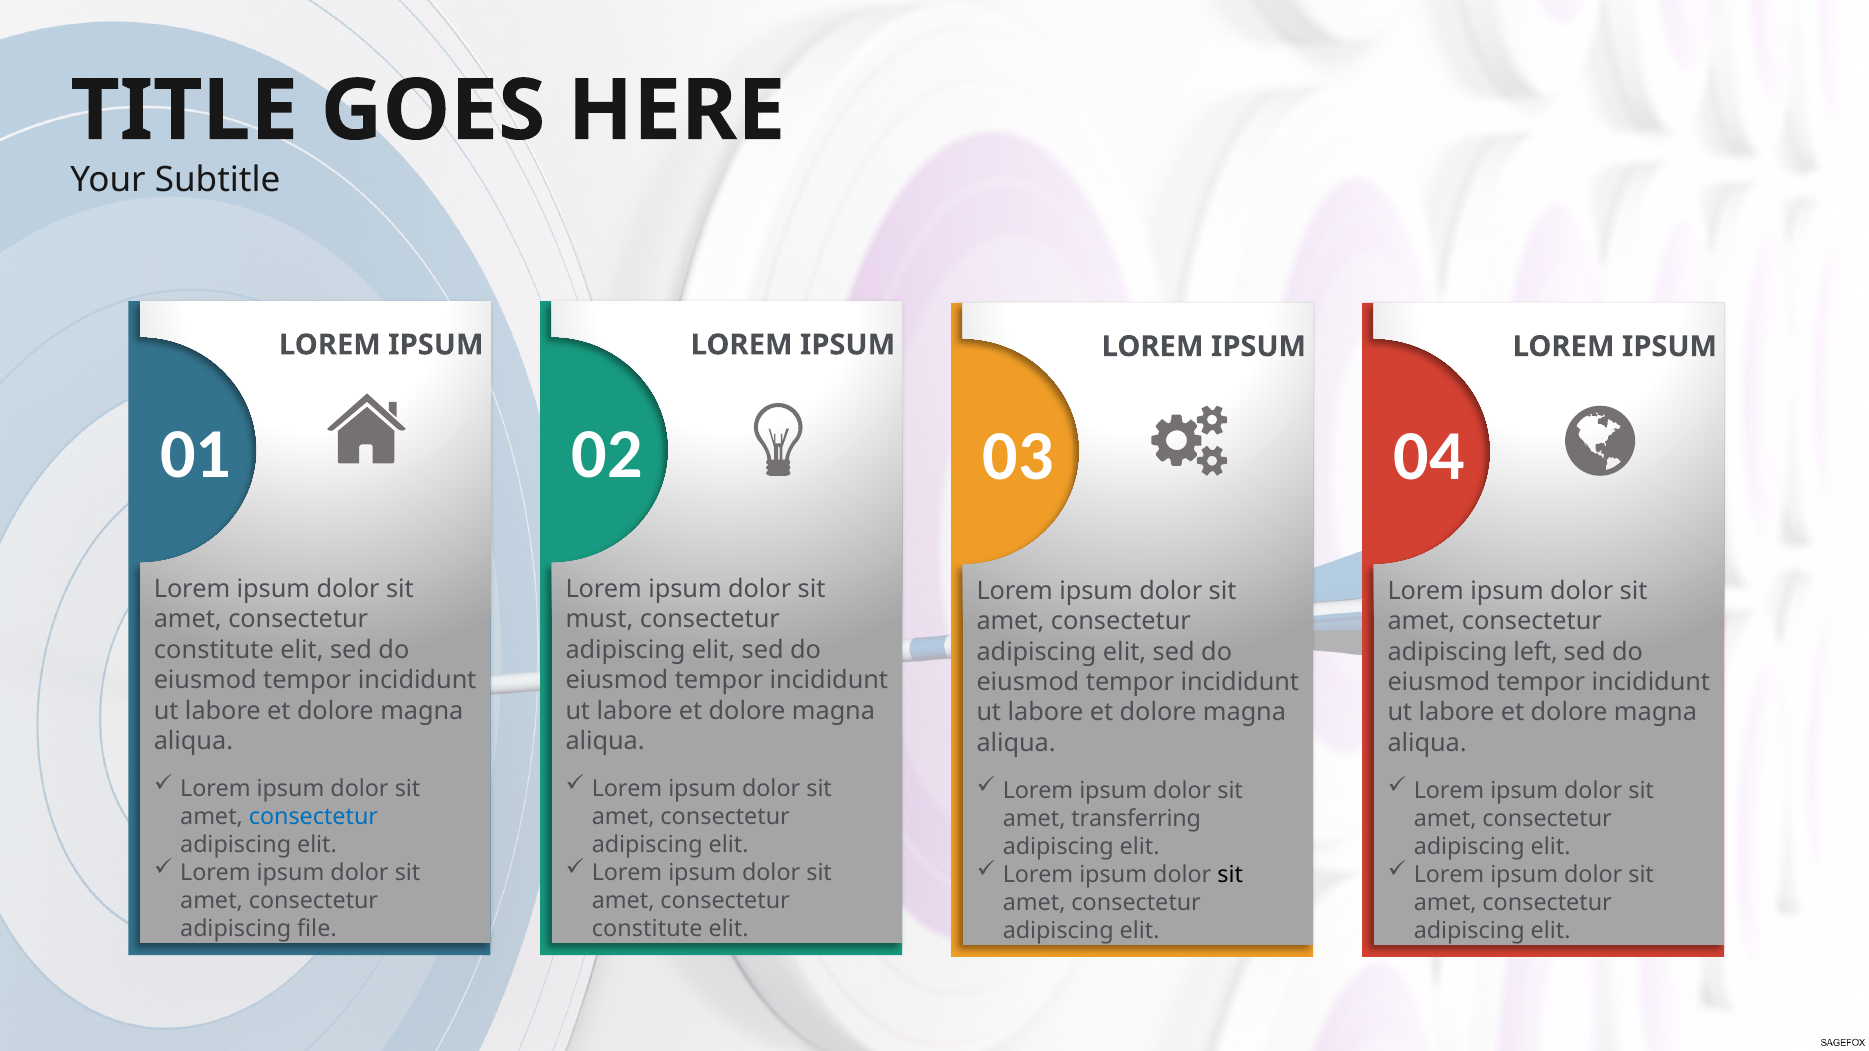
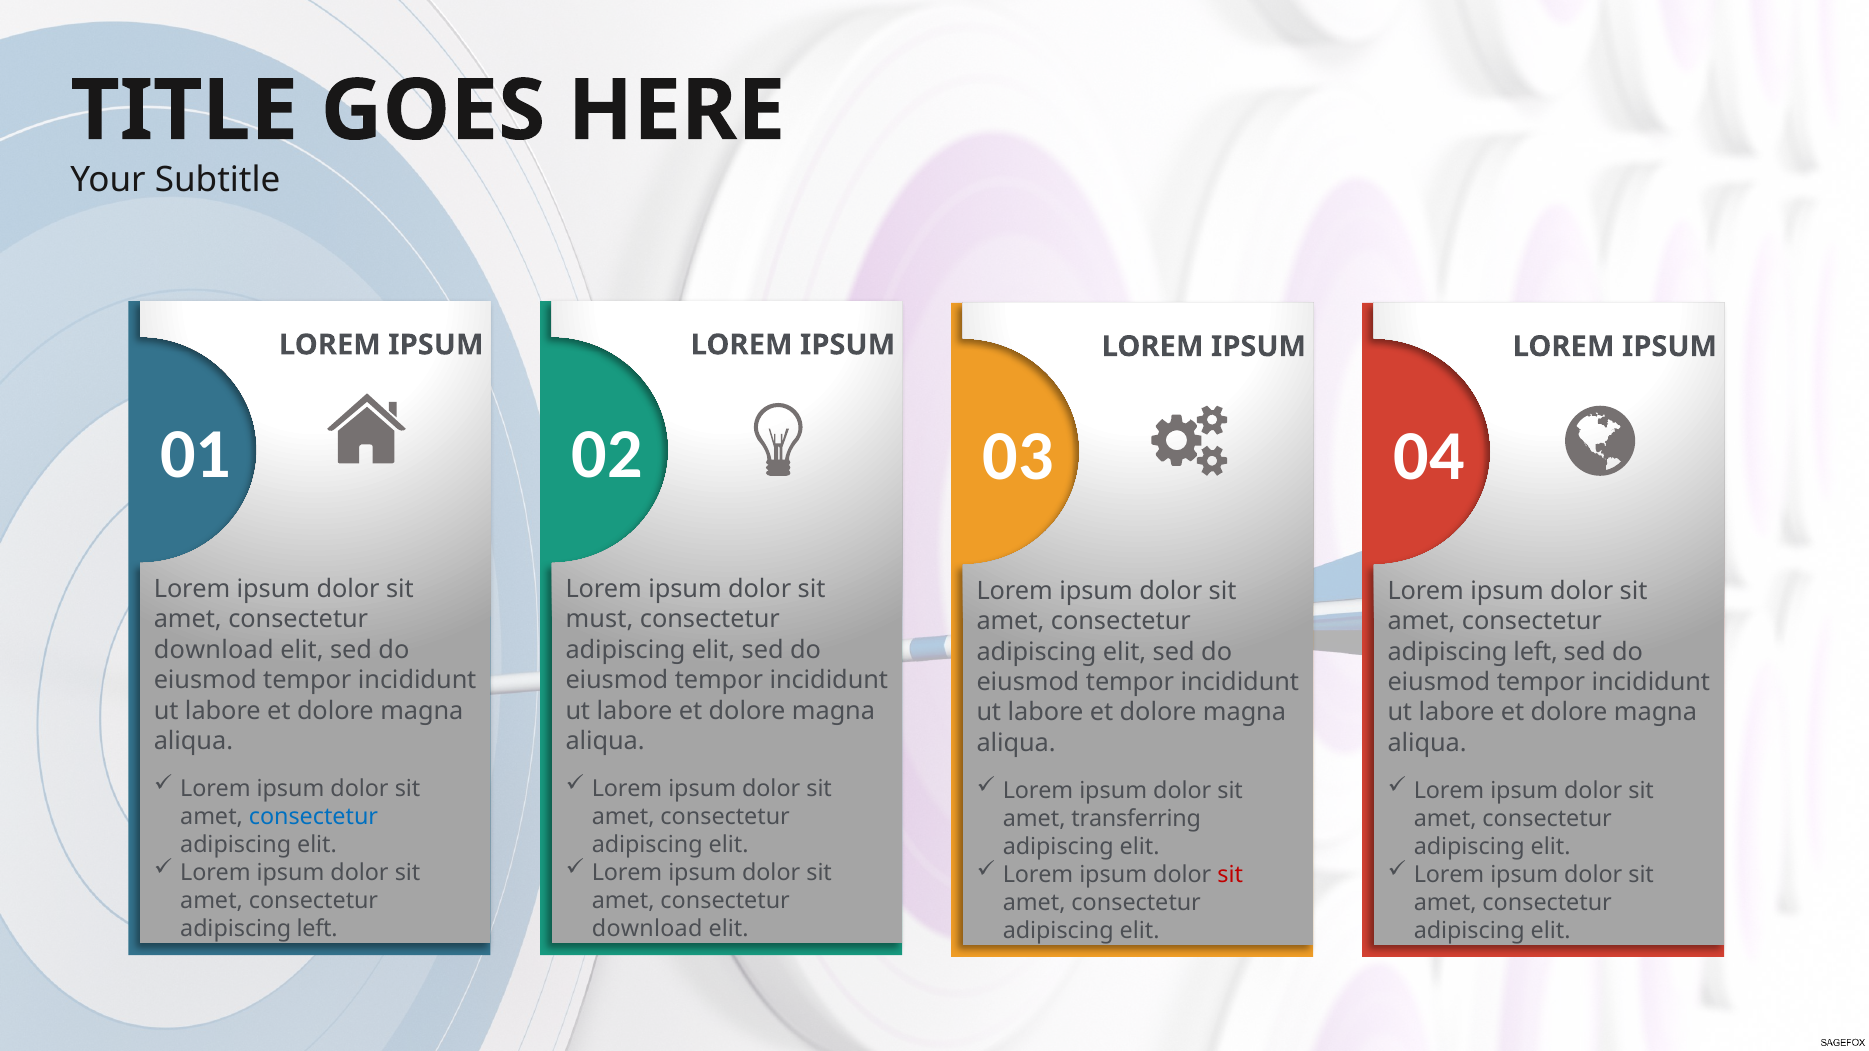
constitute: constitute -> download (214, 650)
sit colour: black -> red (1230, 875)
file: file -> left (317, 929)
constitute: constitute -> download (647, 929)
